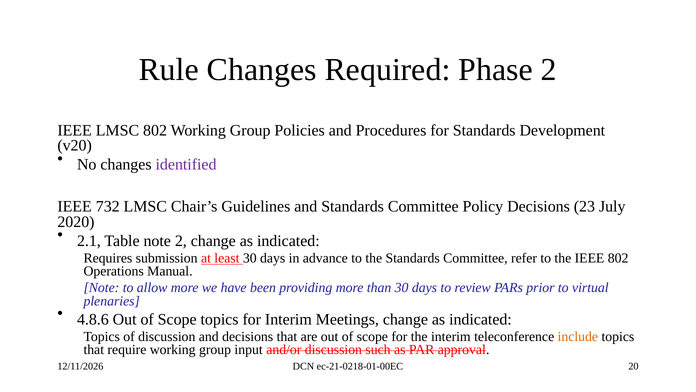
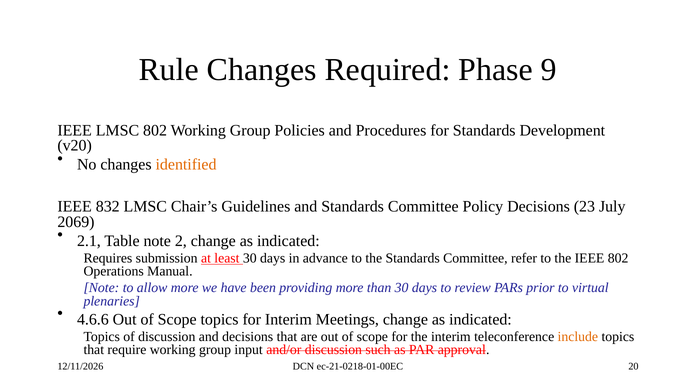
Phase 2: 2 -> 9 (549, 70)
identified colour: purple -> orange (186, 164)
732: 732 -> 832 (108, 206)
2020: 2020 -> 2069 (76, 222)
4.8.6: 4.8.6 -> 4.6.6 (93, 319)
